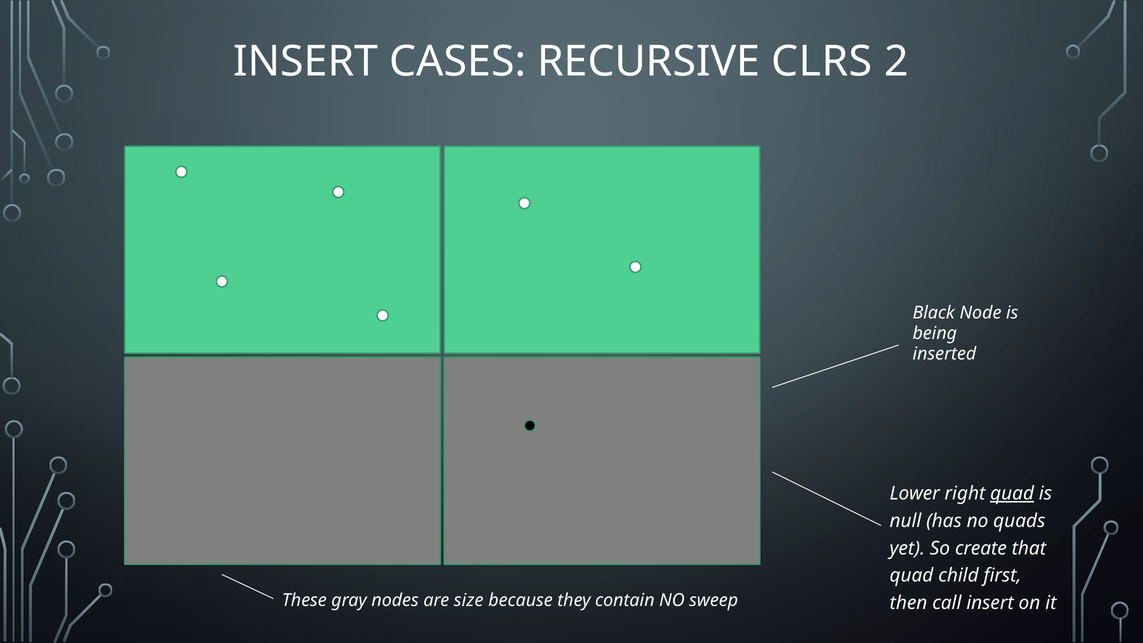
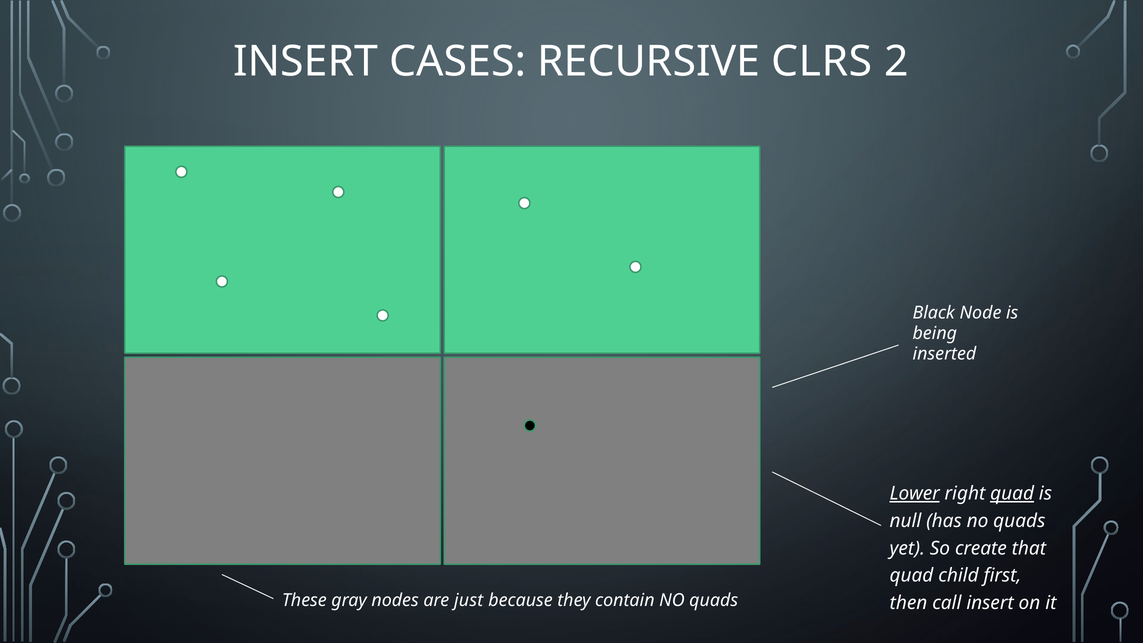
Lower underline: none -> present (915, 493)
size: size -> just (469, 600)
contain NO sweep: sweep -> quads (714, 600)
